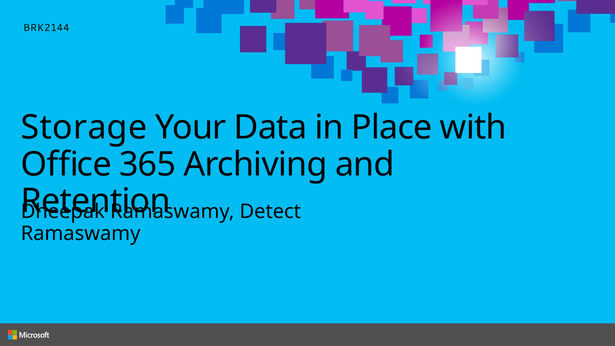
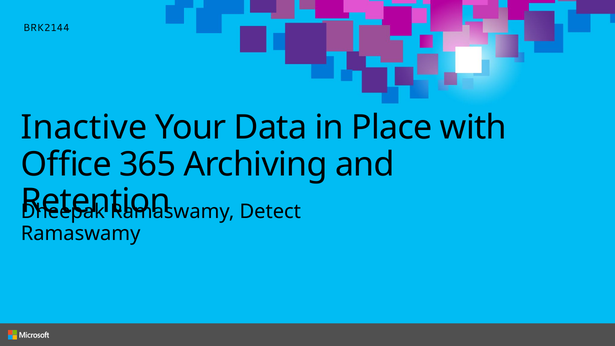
Storage: Storage -> Inactive (84, 128)
